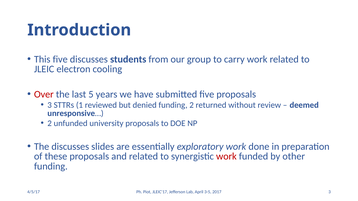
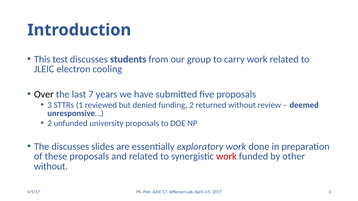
This five: five -> test (60, 59)
Over colour: red -> black (44, 94)
5: 5 -> 7 (91, 94)
funding: funding -> without (51, 166)
